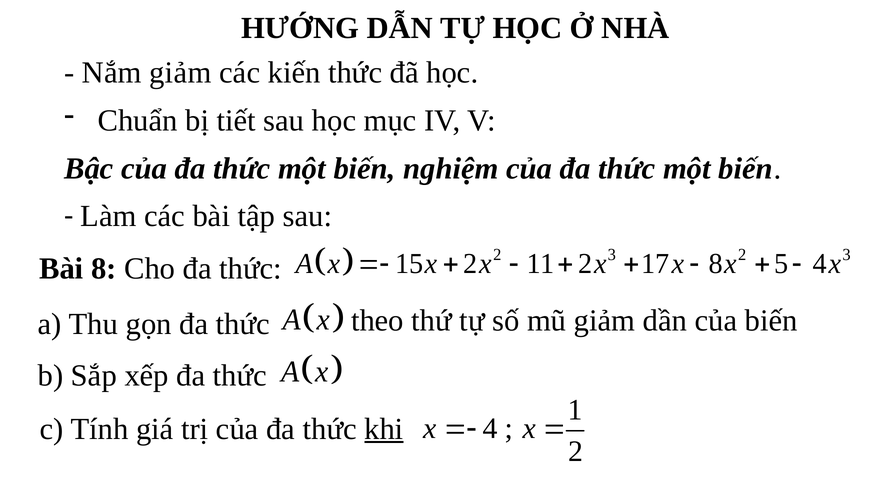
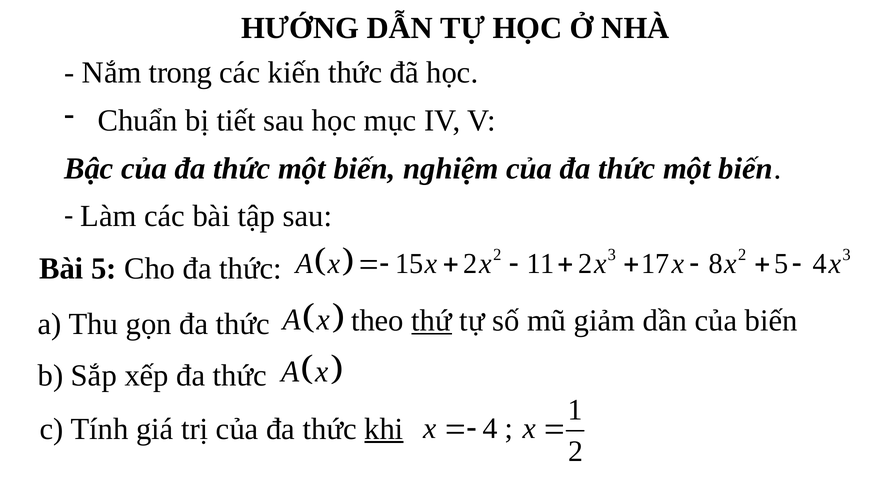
Nắm giảm: giảm -> trong (181, 73)
Bài 8: 8 -> 5 (104, 268)
thứ underline: none -> present (432, 320)
